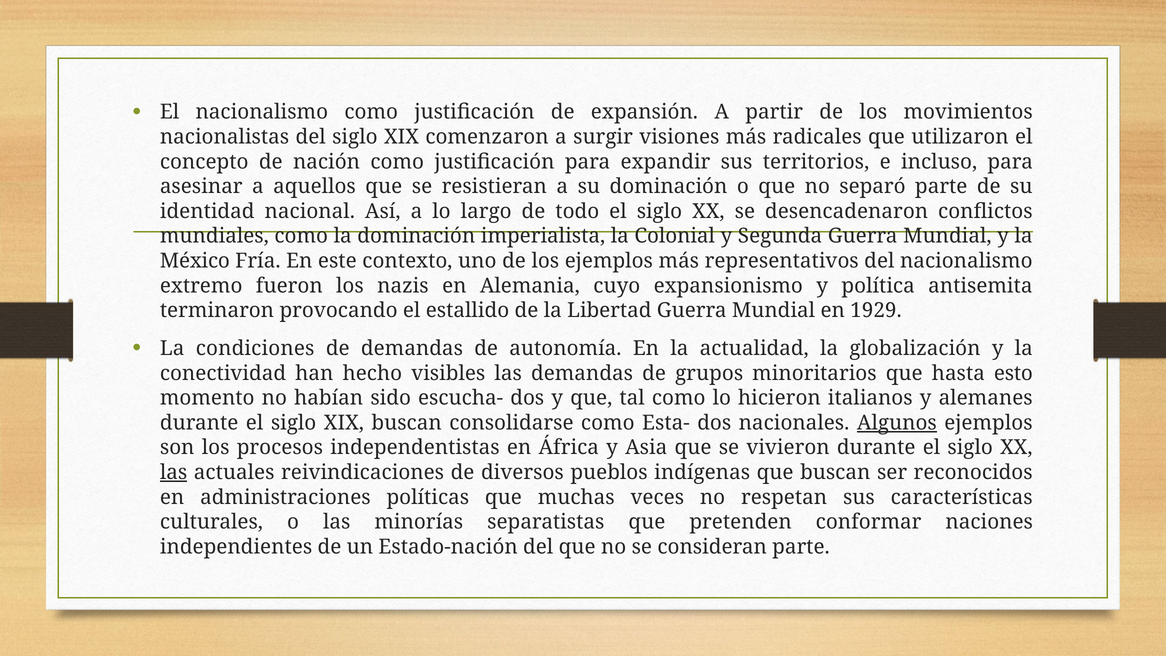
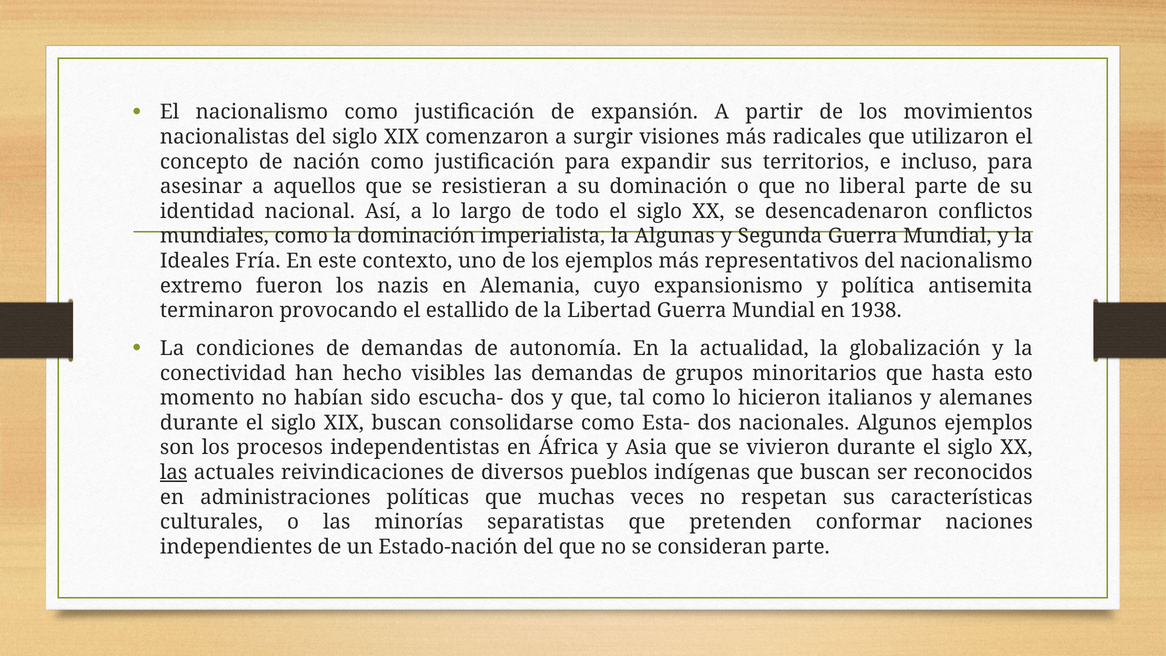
separó: separó -> liberal (872, 187)
Colonial: Colonial -> Algunas (675, 236)
México: México -> Ideales (195, 261)
1929: 1929 -> 1938 (876, 310)
Algunos underline: present -> none (897, 423)
